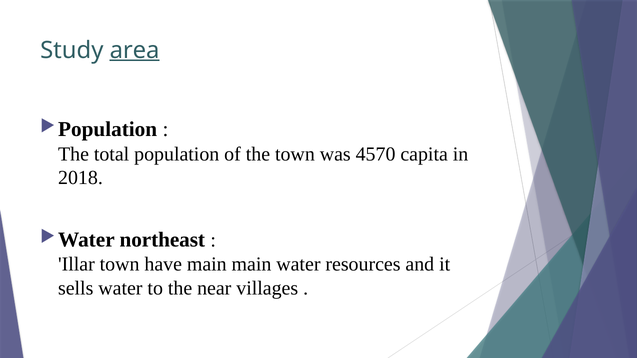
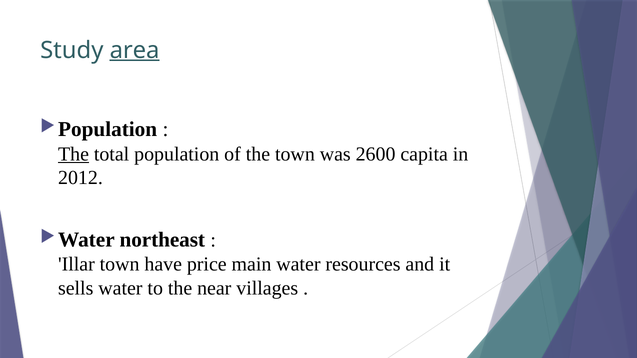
The underline: none -> present (74, 154)
4570: 4570 -> 2600 (376, 154)
2018: 2018 -> 2012 (80, 178)
have main: main -> price (207, 265)
